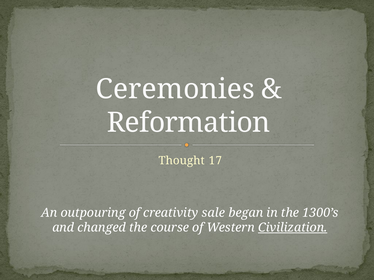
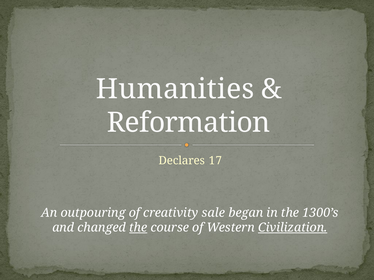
Ceremonies: Ceremonies -> Humanities (175, 89)
Thought: Thought -> Declares (182, 161)
the underline: none -> present (138, 228)
